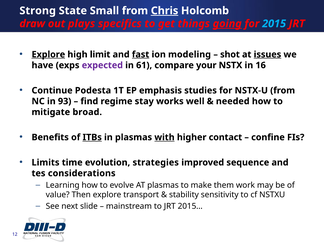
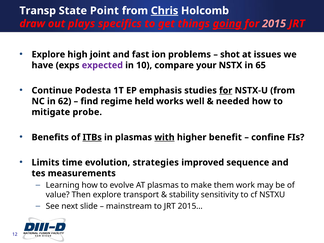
Strong: Strong -> Transp (38, 11)
Small: Small -> Point (104, 11)
2015 colour: light blue -> pink (274, 24)
Explore underline: present -> none (48, 54)
limit: limit -> joint (100, 54)
fast underline: present -> none (141, 54)
modeling: modeling -> problems (190, 54)
issues underline: present -> none (267, 54)
61: 61 -> 10 (144, 65)
16: 16 -> 65 (261, 65)
for underline: none -> present (226, 90)
93: 93 -> 62 (65, 101)
stay: stay -> held (144, 101)
broad: broad -> probe (87, 112)
contact: contact -> benefit (225, 137)
considerations: considerations -> measurements (82, 173)
